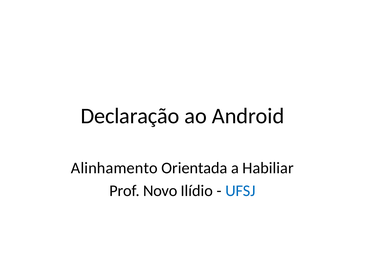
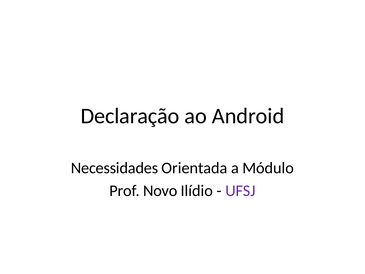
Alinhamento: Alinhamento -> Necessidades (114, 168)
Habiliar: Habiliar -> Módulo (268, 168)
UFSJ colour: blue -> purple (240, 191)
